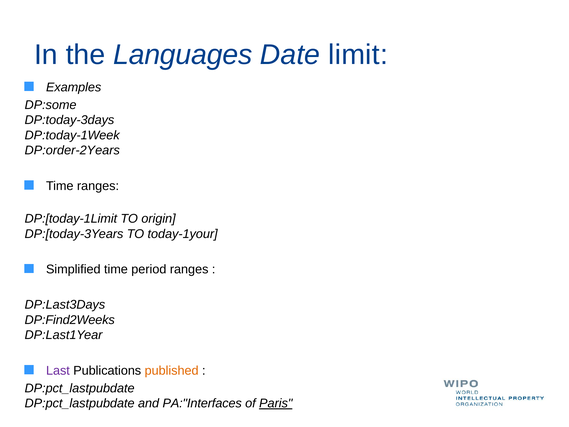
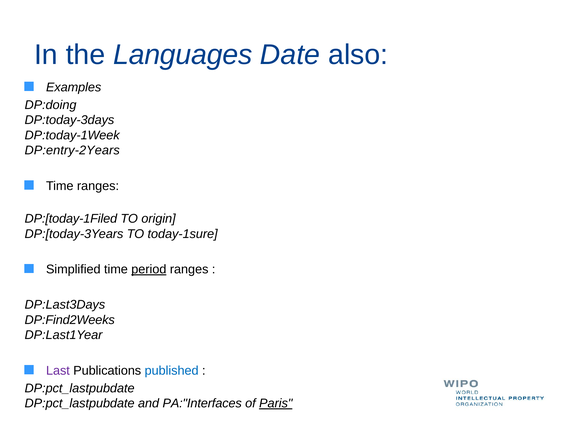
limit: limit -> also (358, 55)
DP:some: DP:some -> DP:doing (51, 105)
DP:order-2Years: DP:order-2Years -> DP:entry-2Years (72, 150)
DP:[today-1Limit: DP:[today-1Limit -> DP:[today-1Filed (71, 219)
today-1your: today-1your -> today-1sure (183, 234)
period underline: none -> present (149, 269)
published colour: orange -> blue (172, 370)
